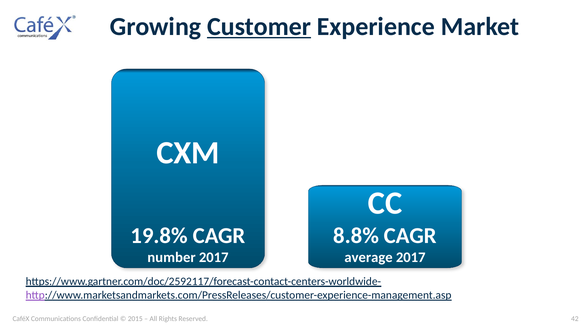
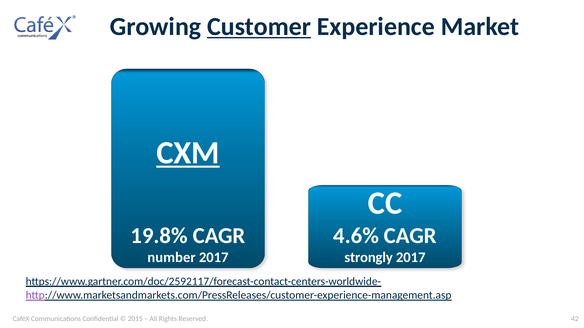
CXM underline: none -> present (188, 153)
8.8%: 8.8% -> 4.6% (356, 236)
average: average -> strongly (369, 258)
